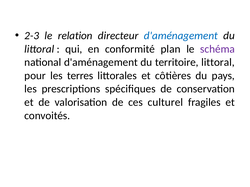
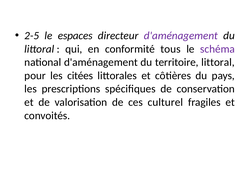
2-3: 2-3 -> 2-5 (32, 36)
relation: relation -> espaces (75, 36)
d'aménagement colour: blue -> purple (181, 36)
plan: plan -> tous (171, 49)
terres: terres -> citées (80, 76)
